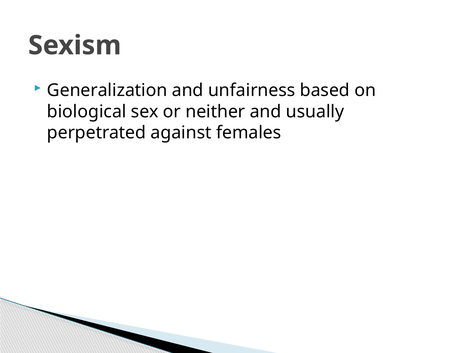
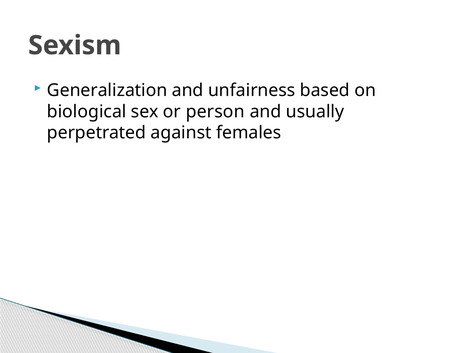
neither: neither -> person (215, 111)
